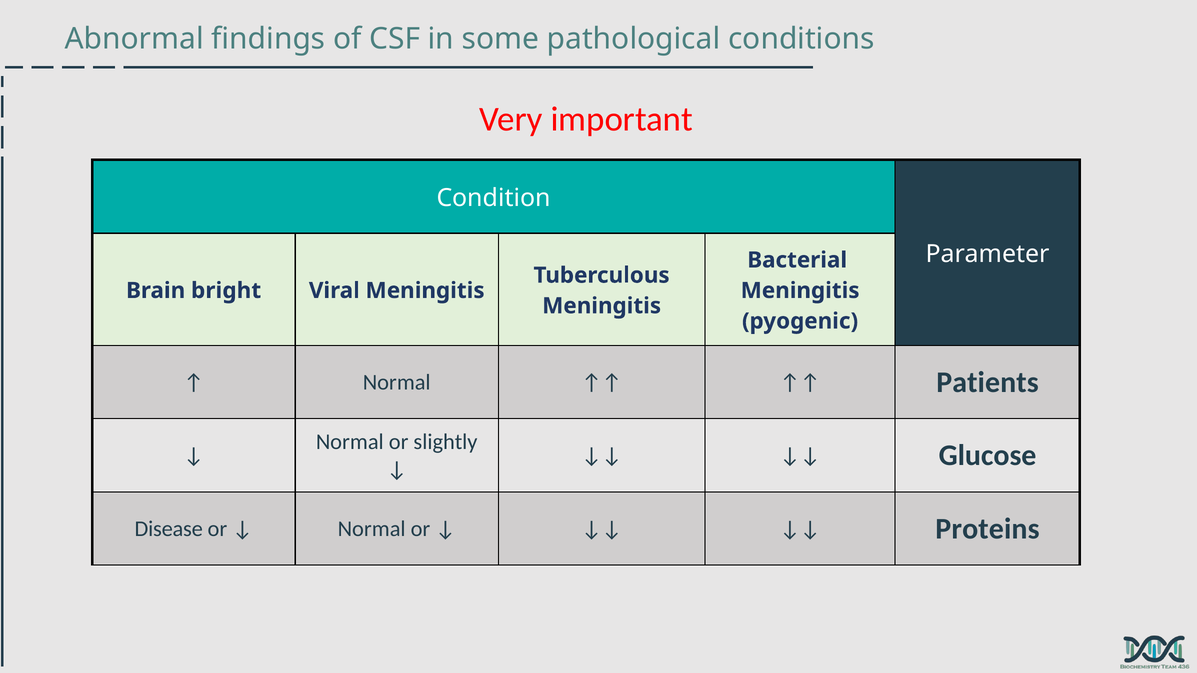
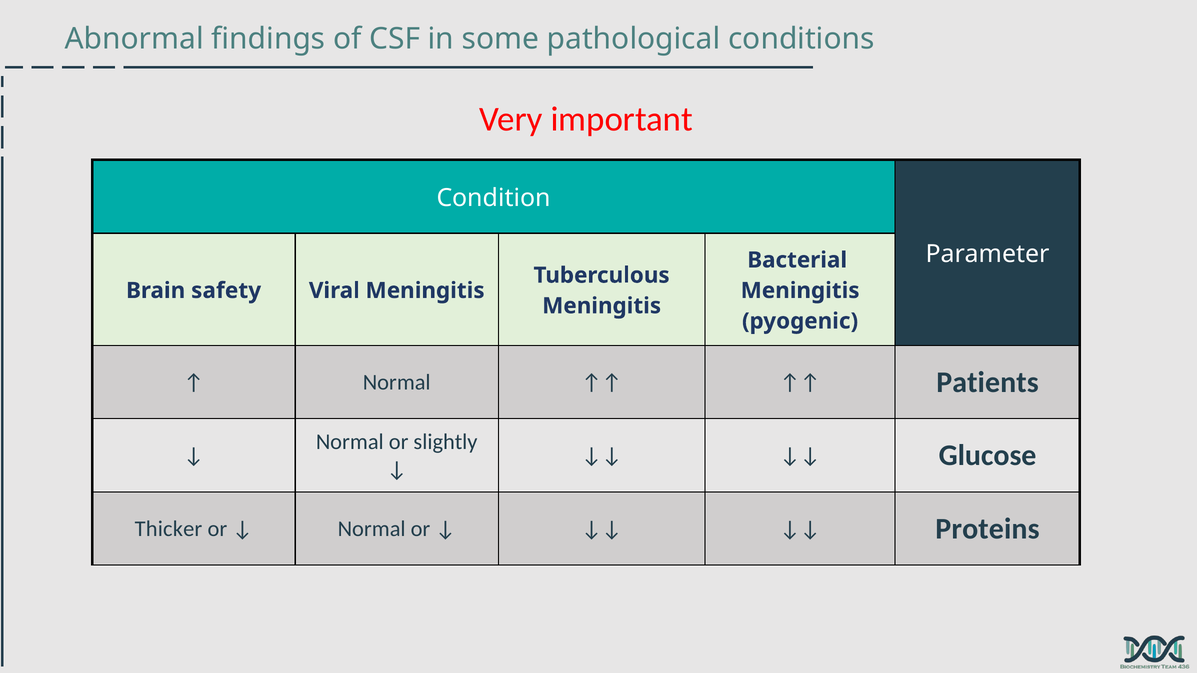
bright: bright -> safety (226, 291)
Disease: Disease -> Thicker (168, 529)
